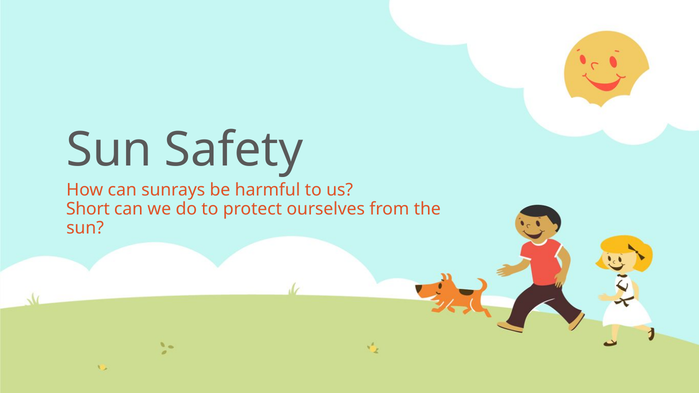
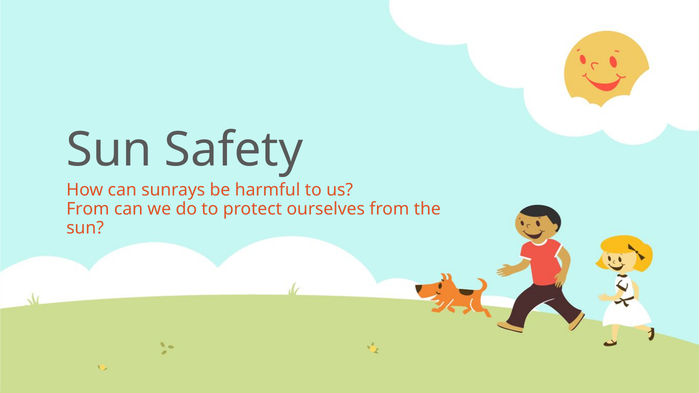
Short: Short -> From (88, 209)
